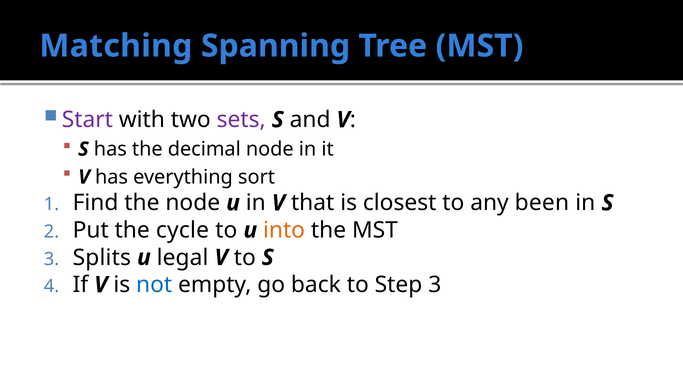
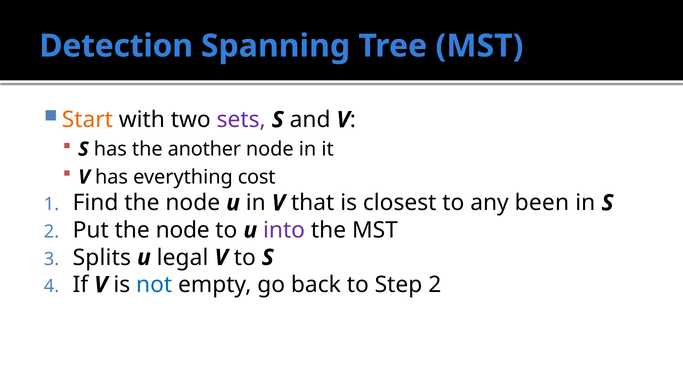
Matching: Matching -> Detection (116, 46)
Start colour: purple -> orange (87, 120)
decimal: decimal -> another (204, 149)
sort: sort -> cost (257, 177)
Put the cycle: cycle -> node (183, 230)
into colour: orange -> purple (284, 230)
Step 3: 3 -> 2 (435, 285)
